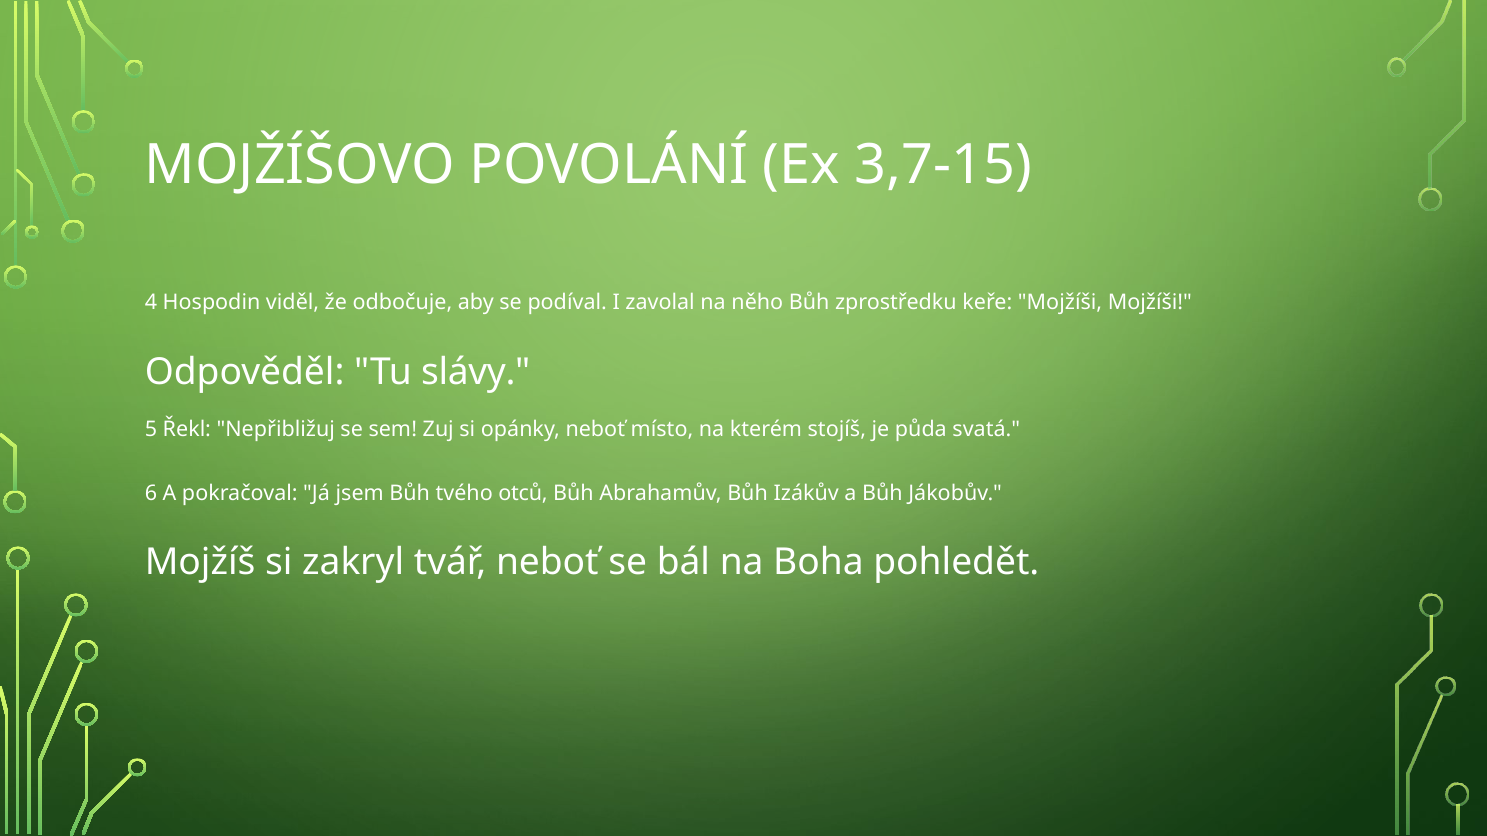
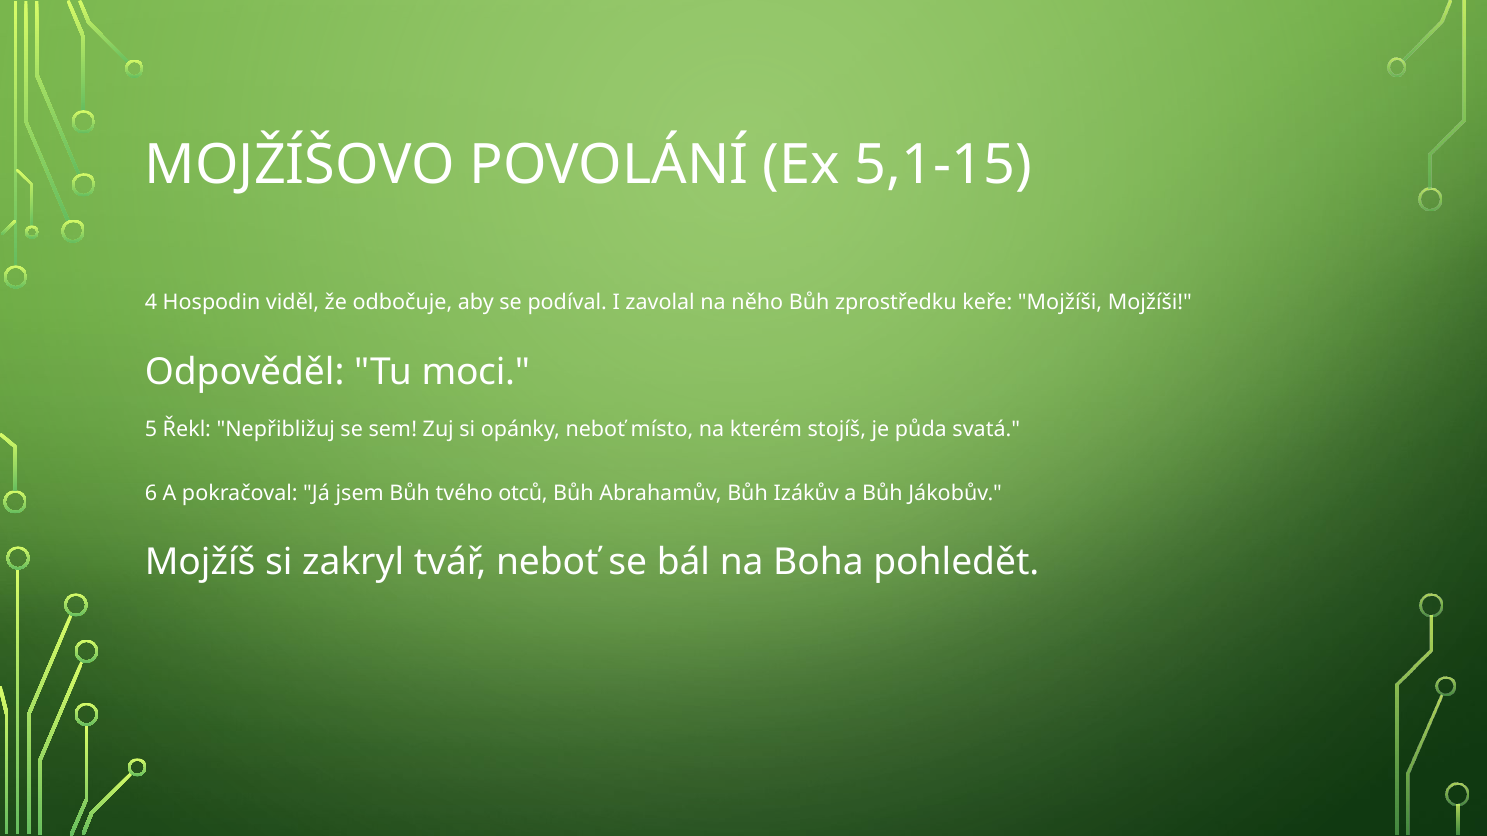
3,7-15: 3,7-15 -> 5,1-15 (943, 165)
slávy: slávy -> moci (476, 372)
